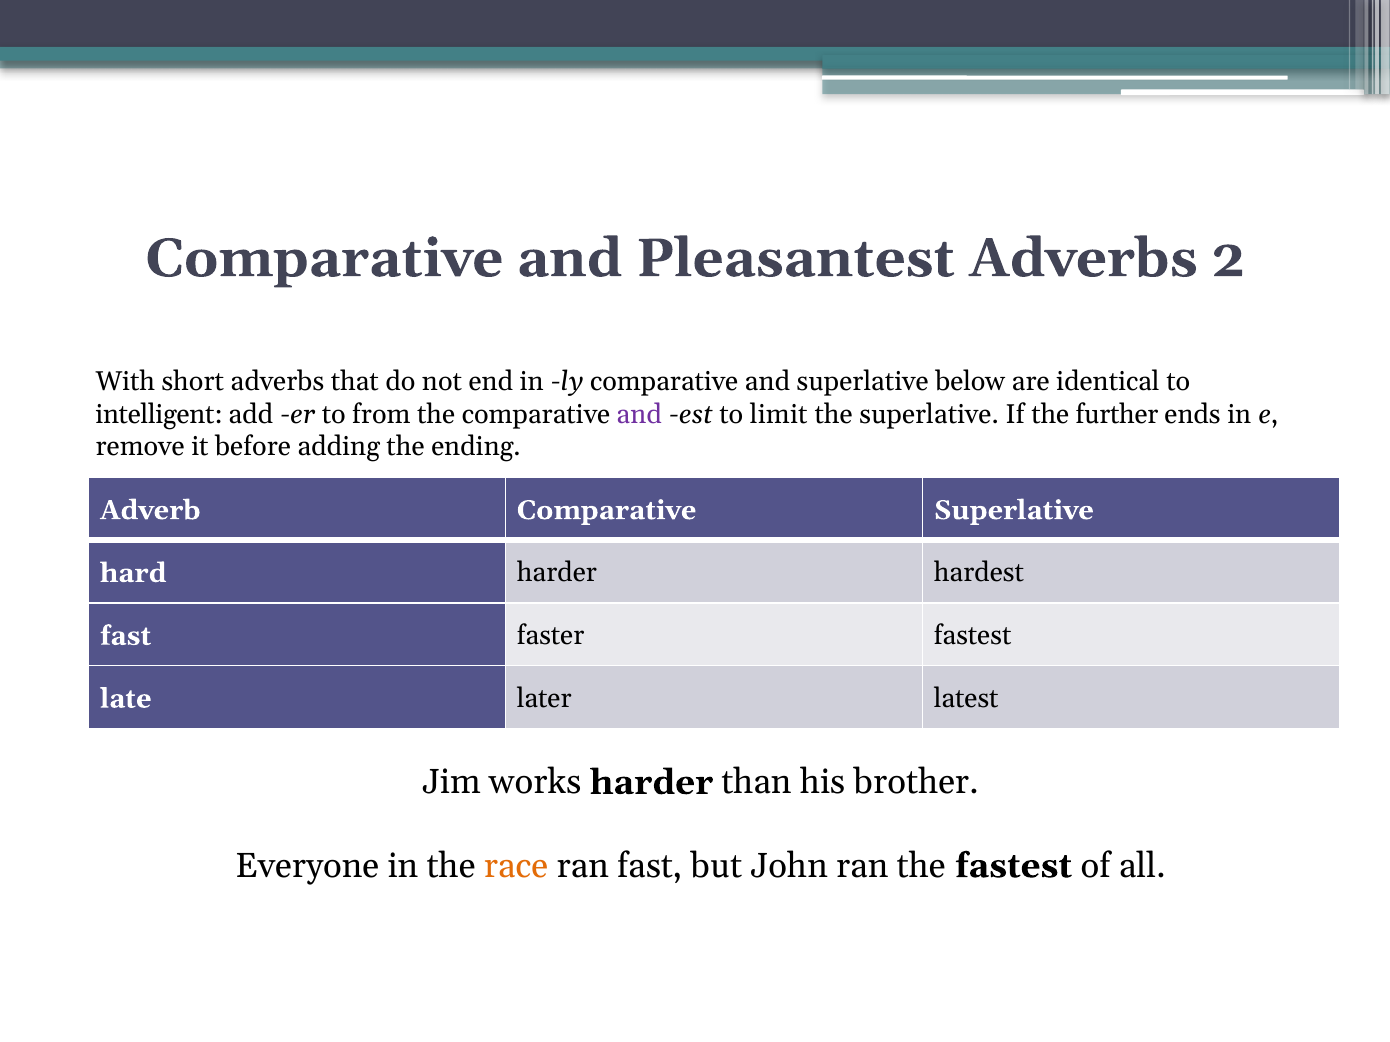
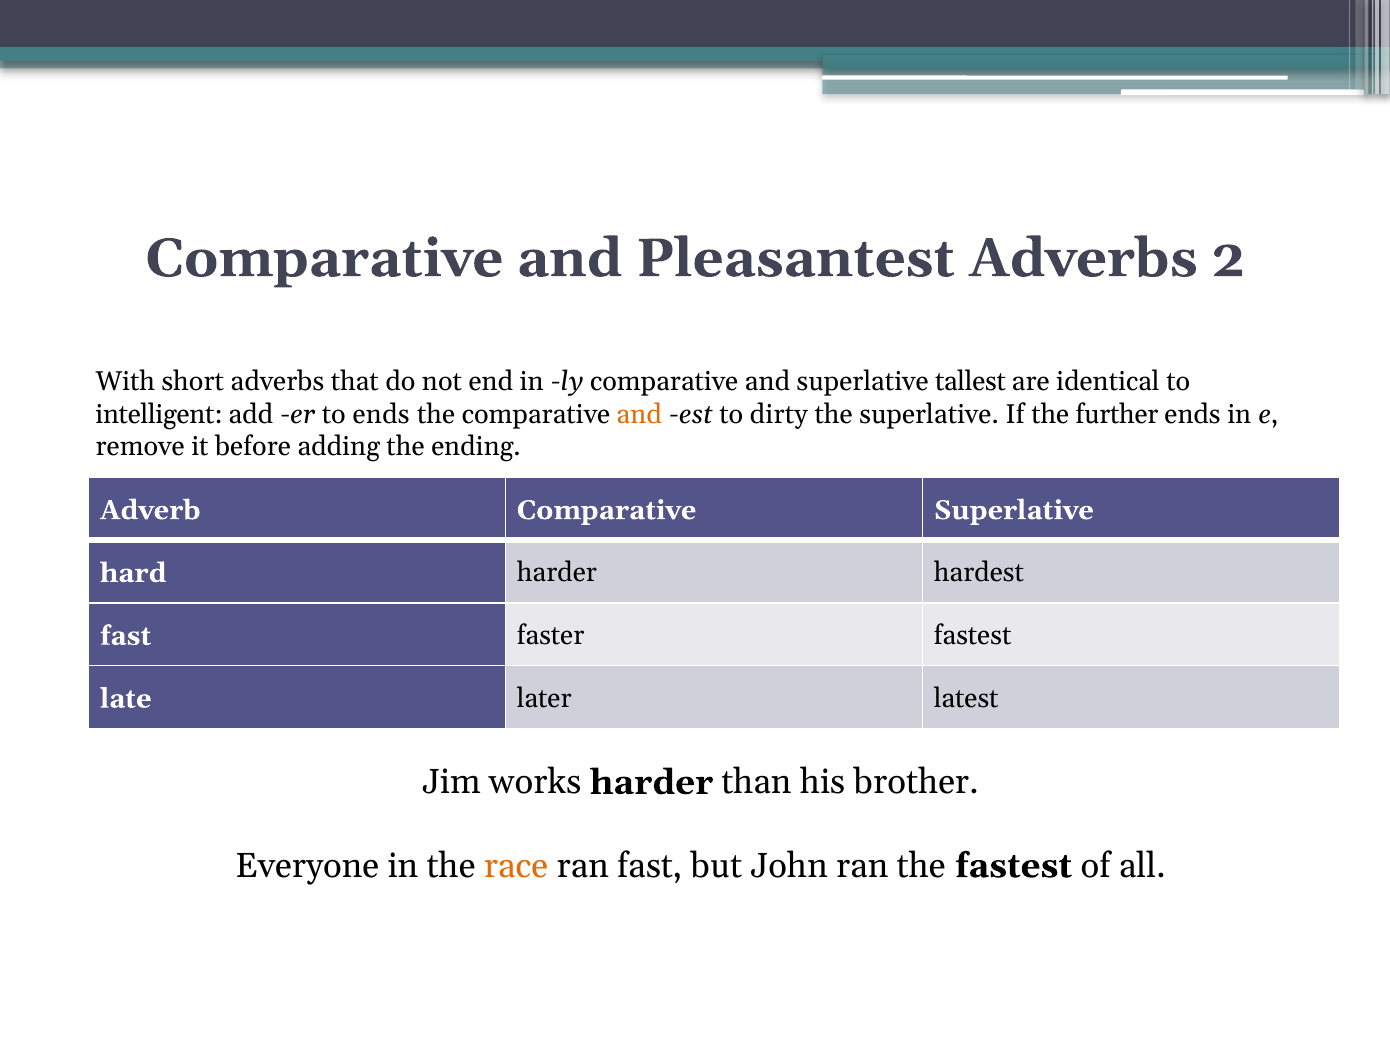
below: below -> tallest (970, 382)
to from: from -> ends (381, 414)
and colour: purple -> orange (639, 414)
limit: limit -> dirty (779, 414)
